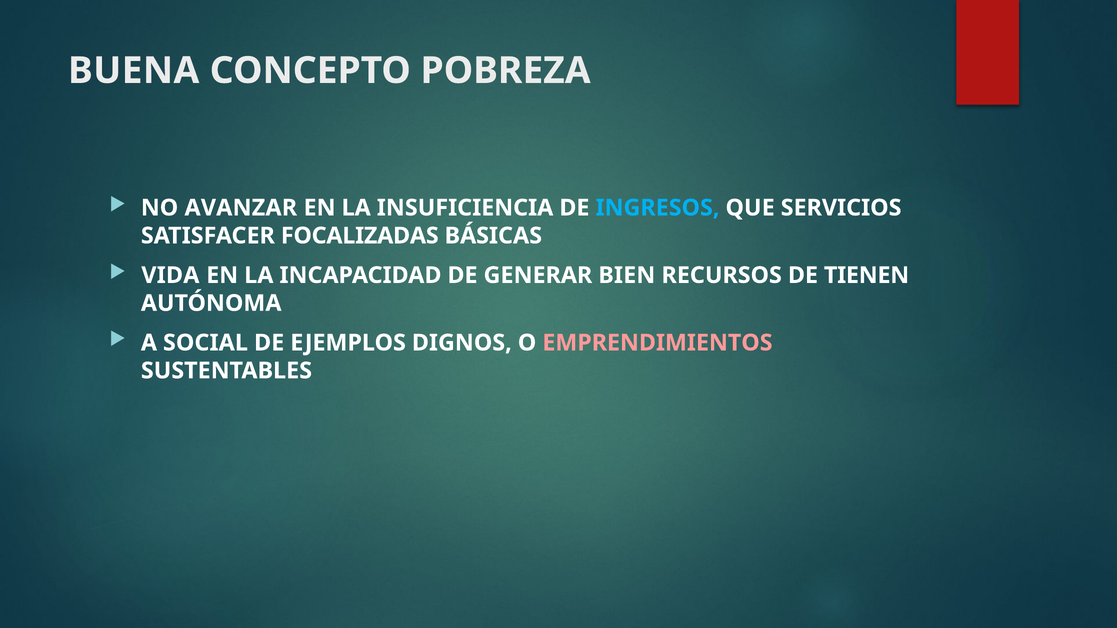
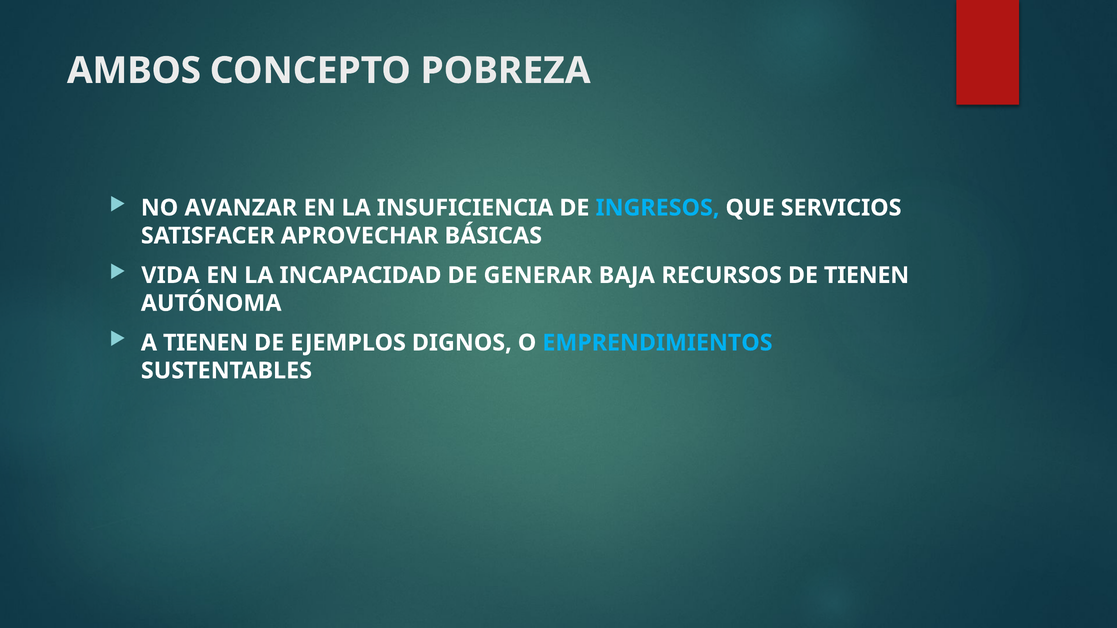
BUENA: BUENA -> AMBOS (134, 71)
FOCALIZADAS: FOCALIZADAS -> APROVECHAR (360, 236)
BIEN: BIEN -> BAJA (627, 275)
A SOCIAL: SOCIAL -> TIENEN (206, 343)
EMPRENDIMIENTOS colour: pink -> light blue (657, 343)
